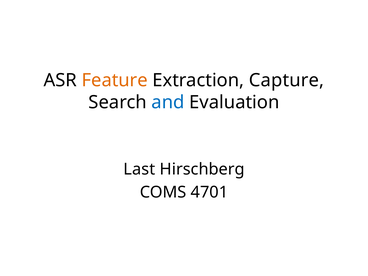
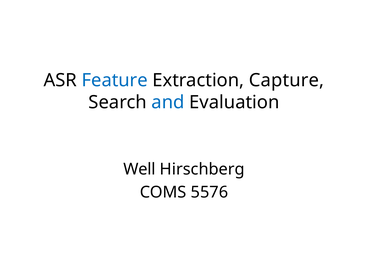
Feature colour: orange -> blue (115, 80)
Last: Last -> Well (139, 169)
4701: 4701 -> 5576 (209, 192)
